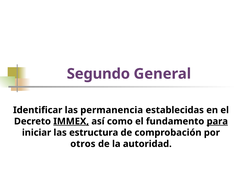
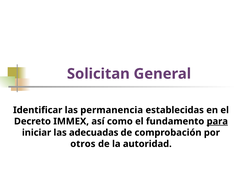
Segundo: Segundo -> Solicitan (98, 74)
IMMEX underline: present -> none (71, 122)
estructura: estructura -> adecuadas (94, 133)
